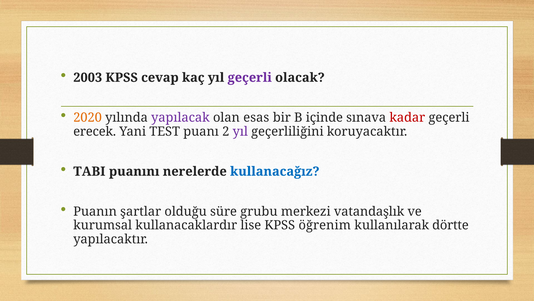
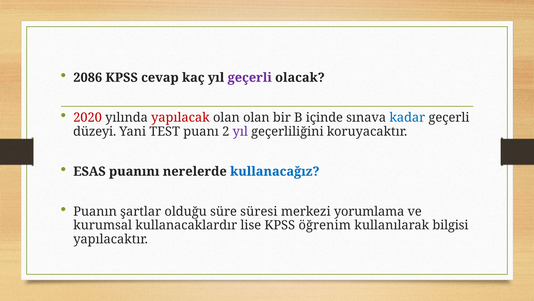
2003: 2003 -> 2086 (88, 77)
2020 colour: orange -> red (88, 117)
yapılacak colour: purple -> red (180, 117)
olan esas: esas -> olan (256, 117)
kadar colour: red -> blue (407, 117)
erecek: erecek -> düzeyi (95, 131)
TABI: TABI -> ESAS (89, 171)
grubu: grubu -> süresi (259, 211)
vatandaşlık: vatandaşlık -> yorumlama (369, 211)
dörtte: dörtte -> bilgisi (450, 225)
